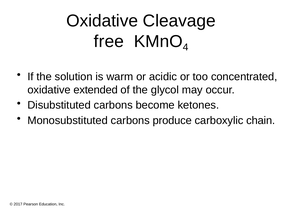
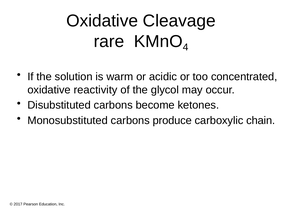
free: free -> rare (109, 41)
extended: extended -> reactivity (96, 90)
